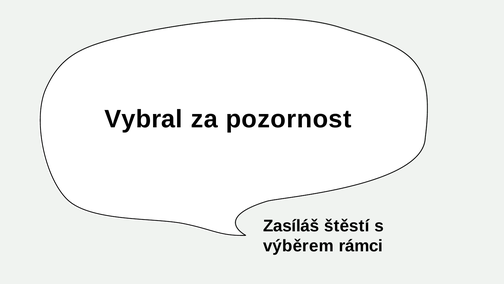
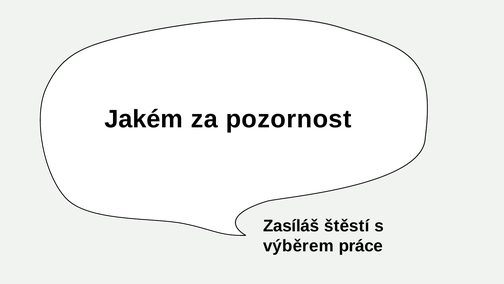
Vybral: Vybral -> Jakém (144, 119)
rámci: rámci -> práce (361, 246)
